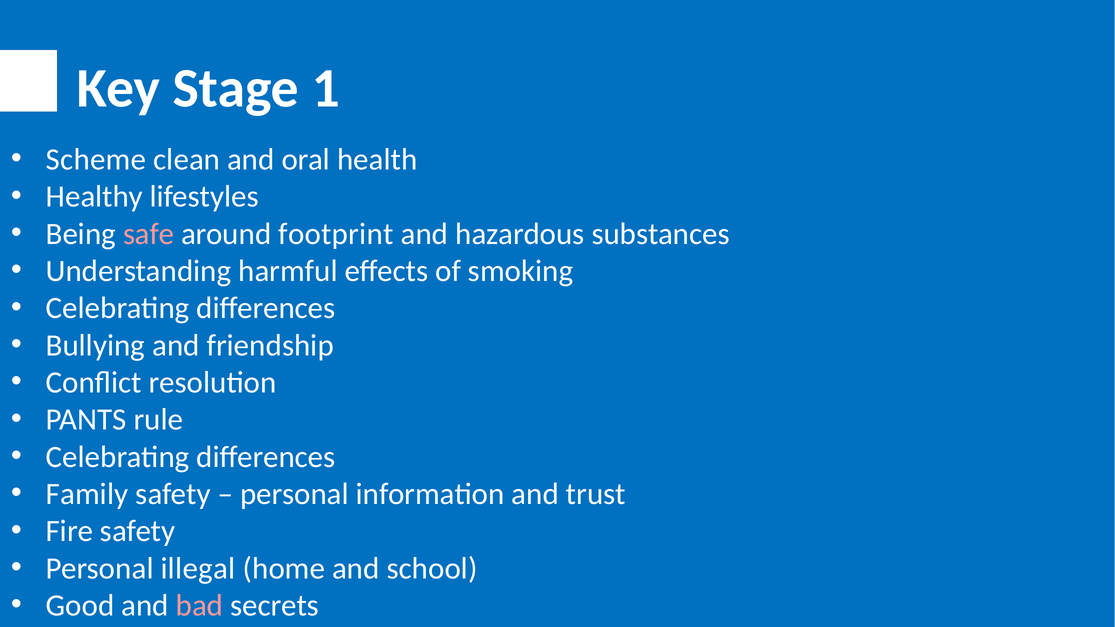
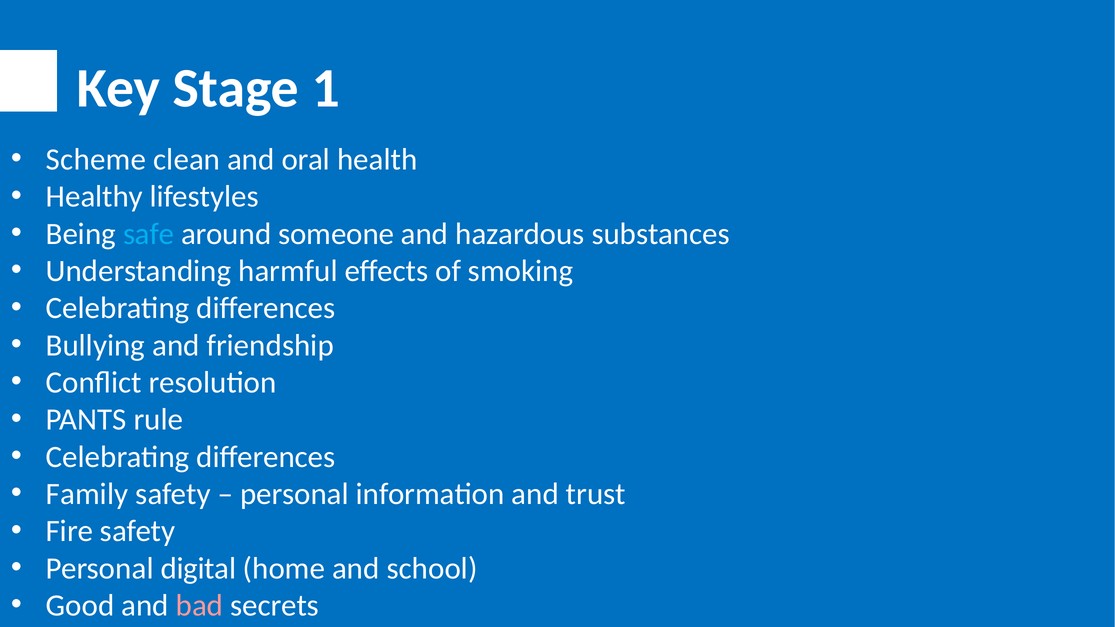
safe colour: pink -> light blue (149, 234)
footprint: footprint -> someone (336, 234)
illegal: illegal -> digital (198, 569)
